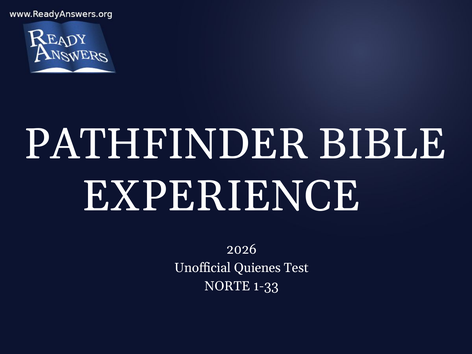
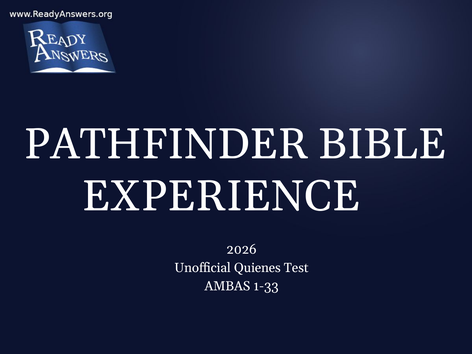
NORTE: NORTE -> AMBAS (227, 286)
